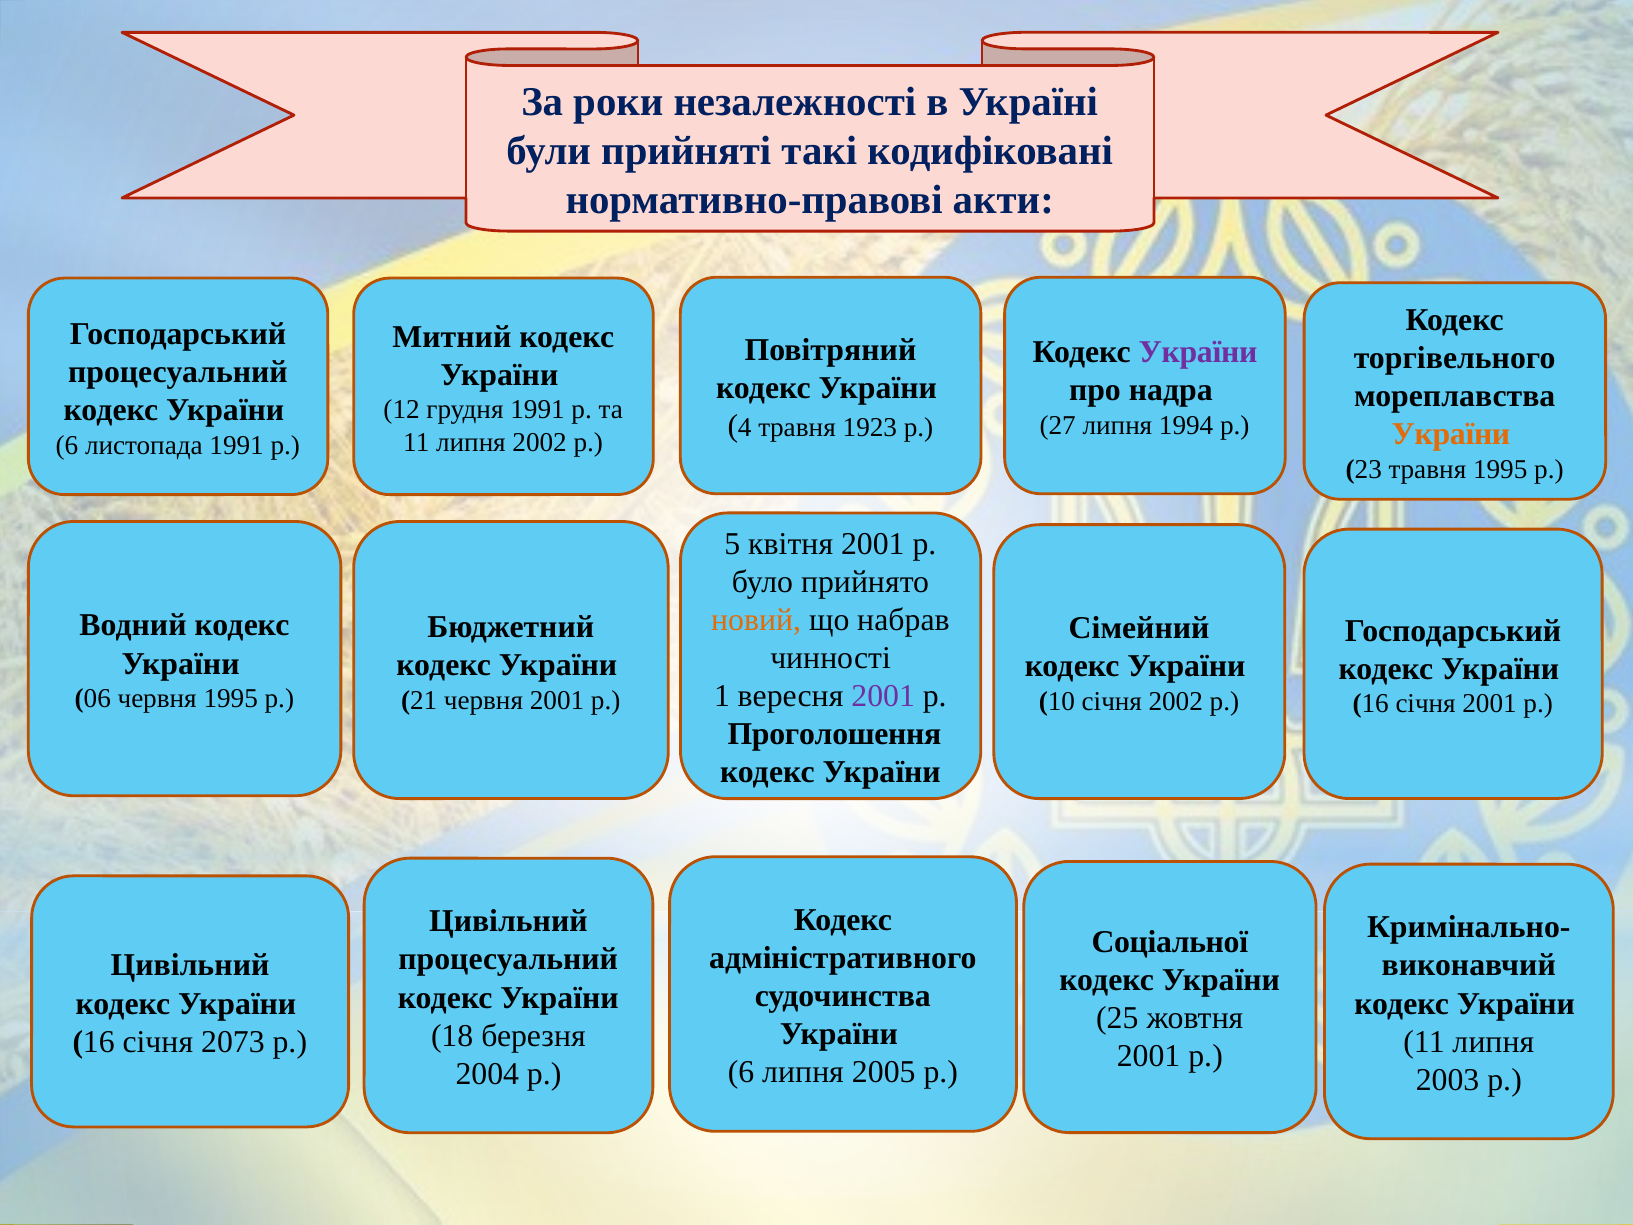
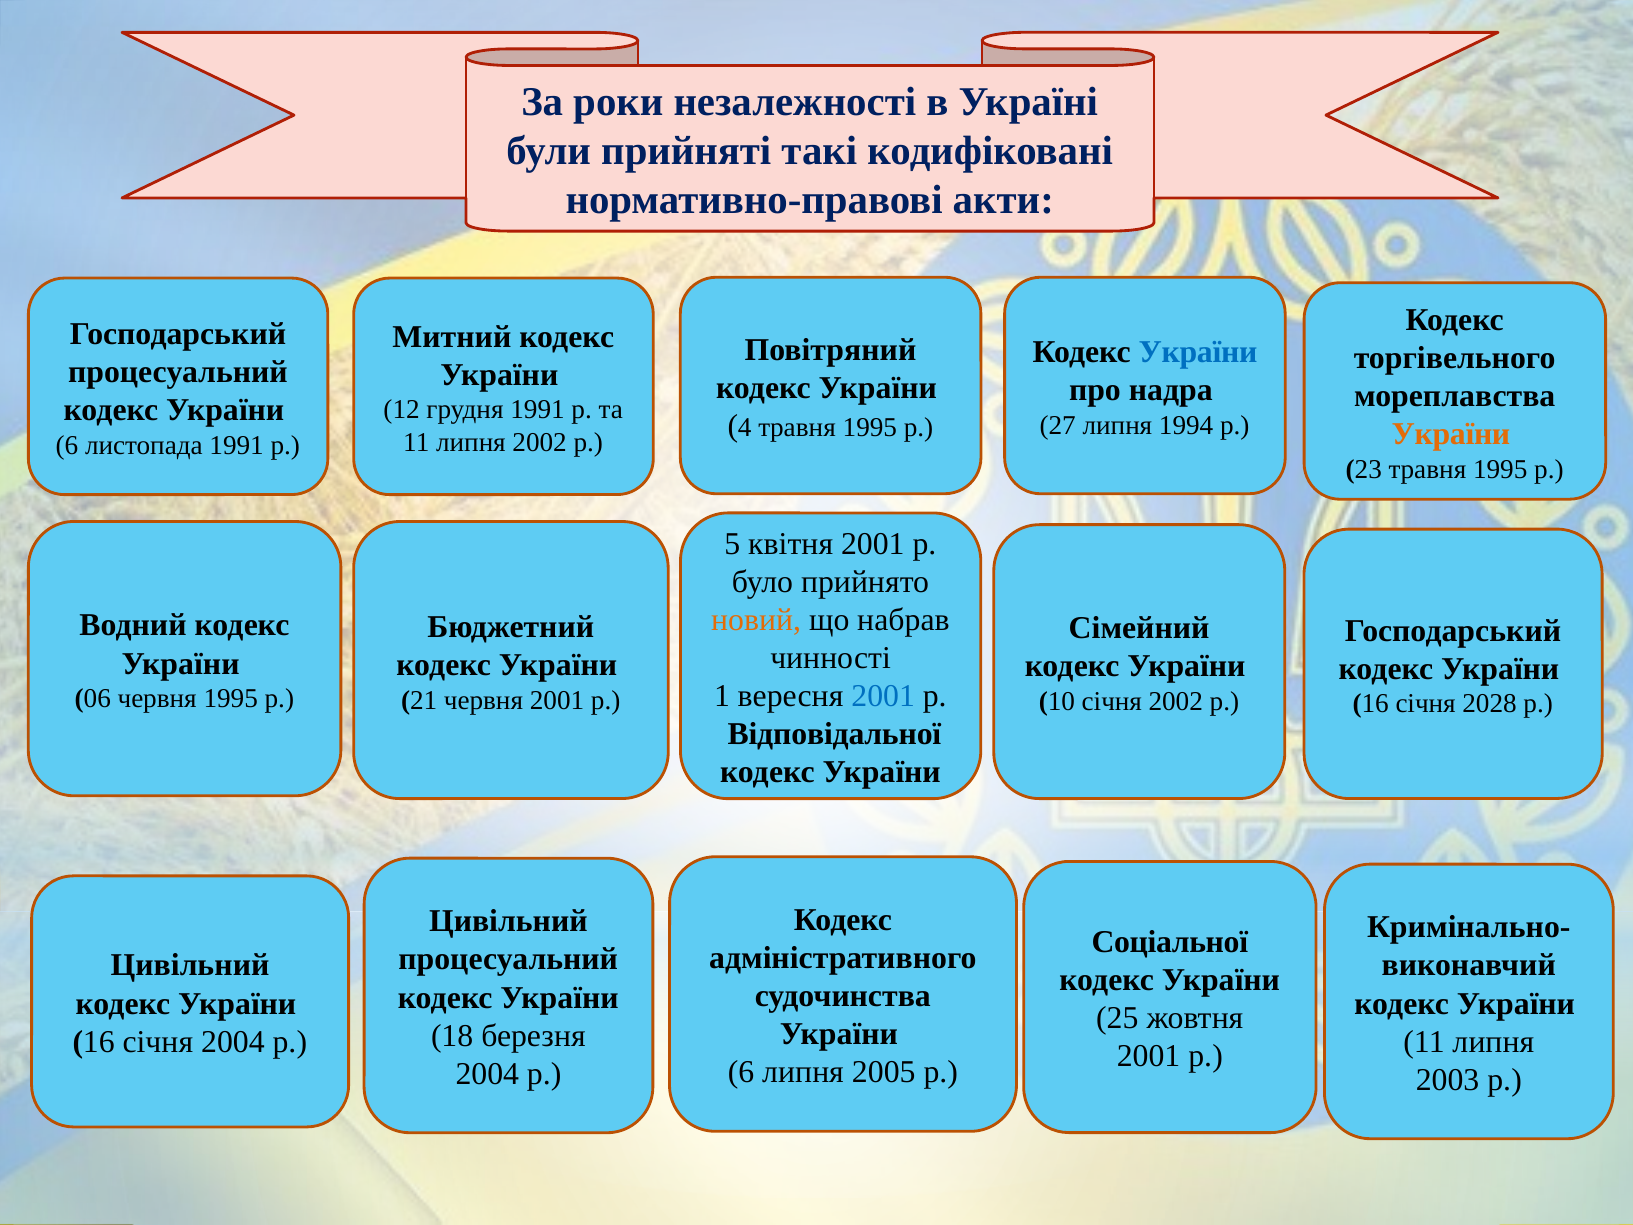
України colour: purple -> blue (1198, 352)
4 травня 1923: 1923 -> 1995 (870, 427)
2001 colour: purple -> blue (883, 696)
січня 2001: 2001 -> 2028 (1490, 704)
Проголошення: Проголошення -> Відповідальної (834, 734)
січня 2073: 2073 -> 2004 (233, 1042)
